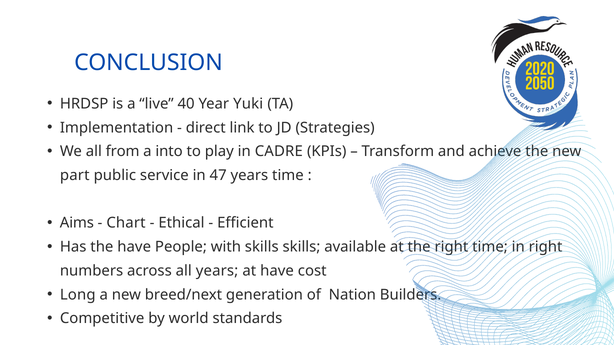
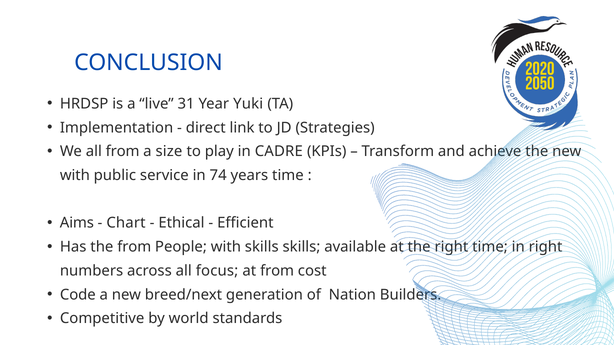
40: 40 -> 31 (186, 104)
into: into -> size (169, 152)
part: part -> with (75, 176)
47: 47 -> 74 (218, 176)
the have: have -> from (134, 247)
all years: years -> focus (217, 271)
at have: have -> from (277, 271)
Long: Long -> Code (78, 295)
